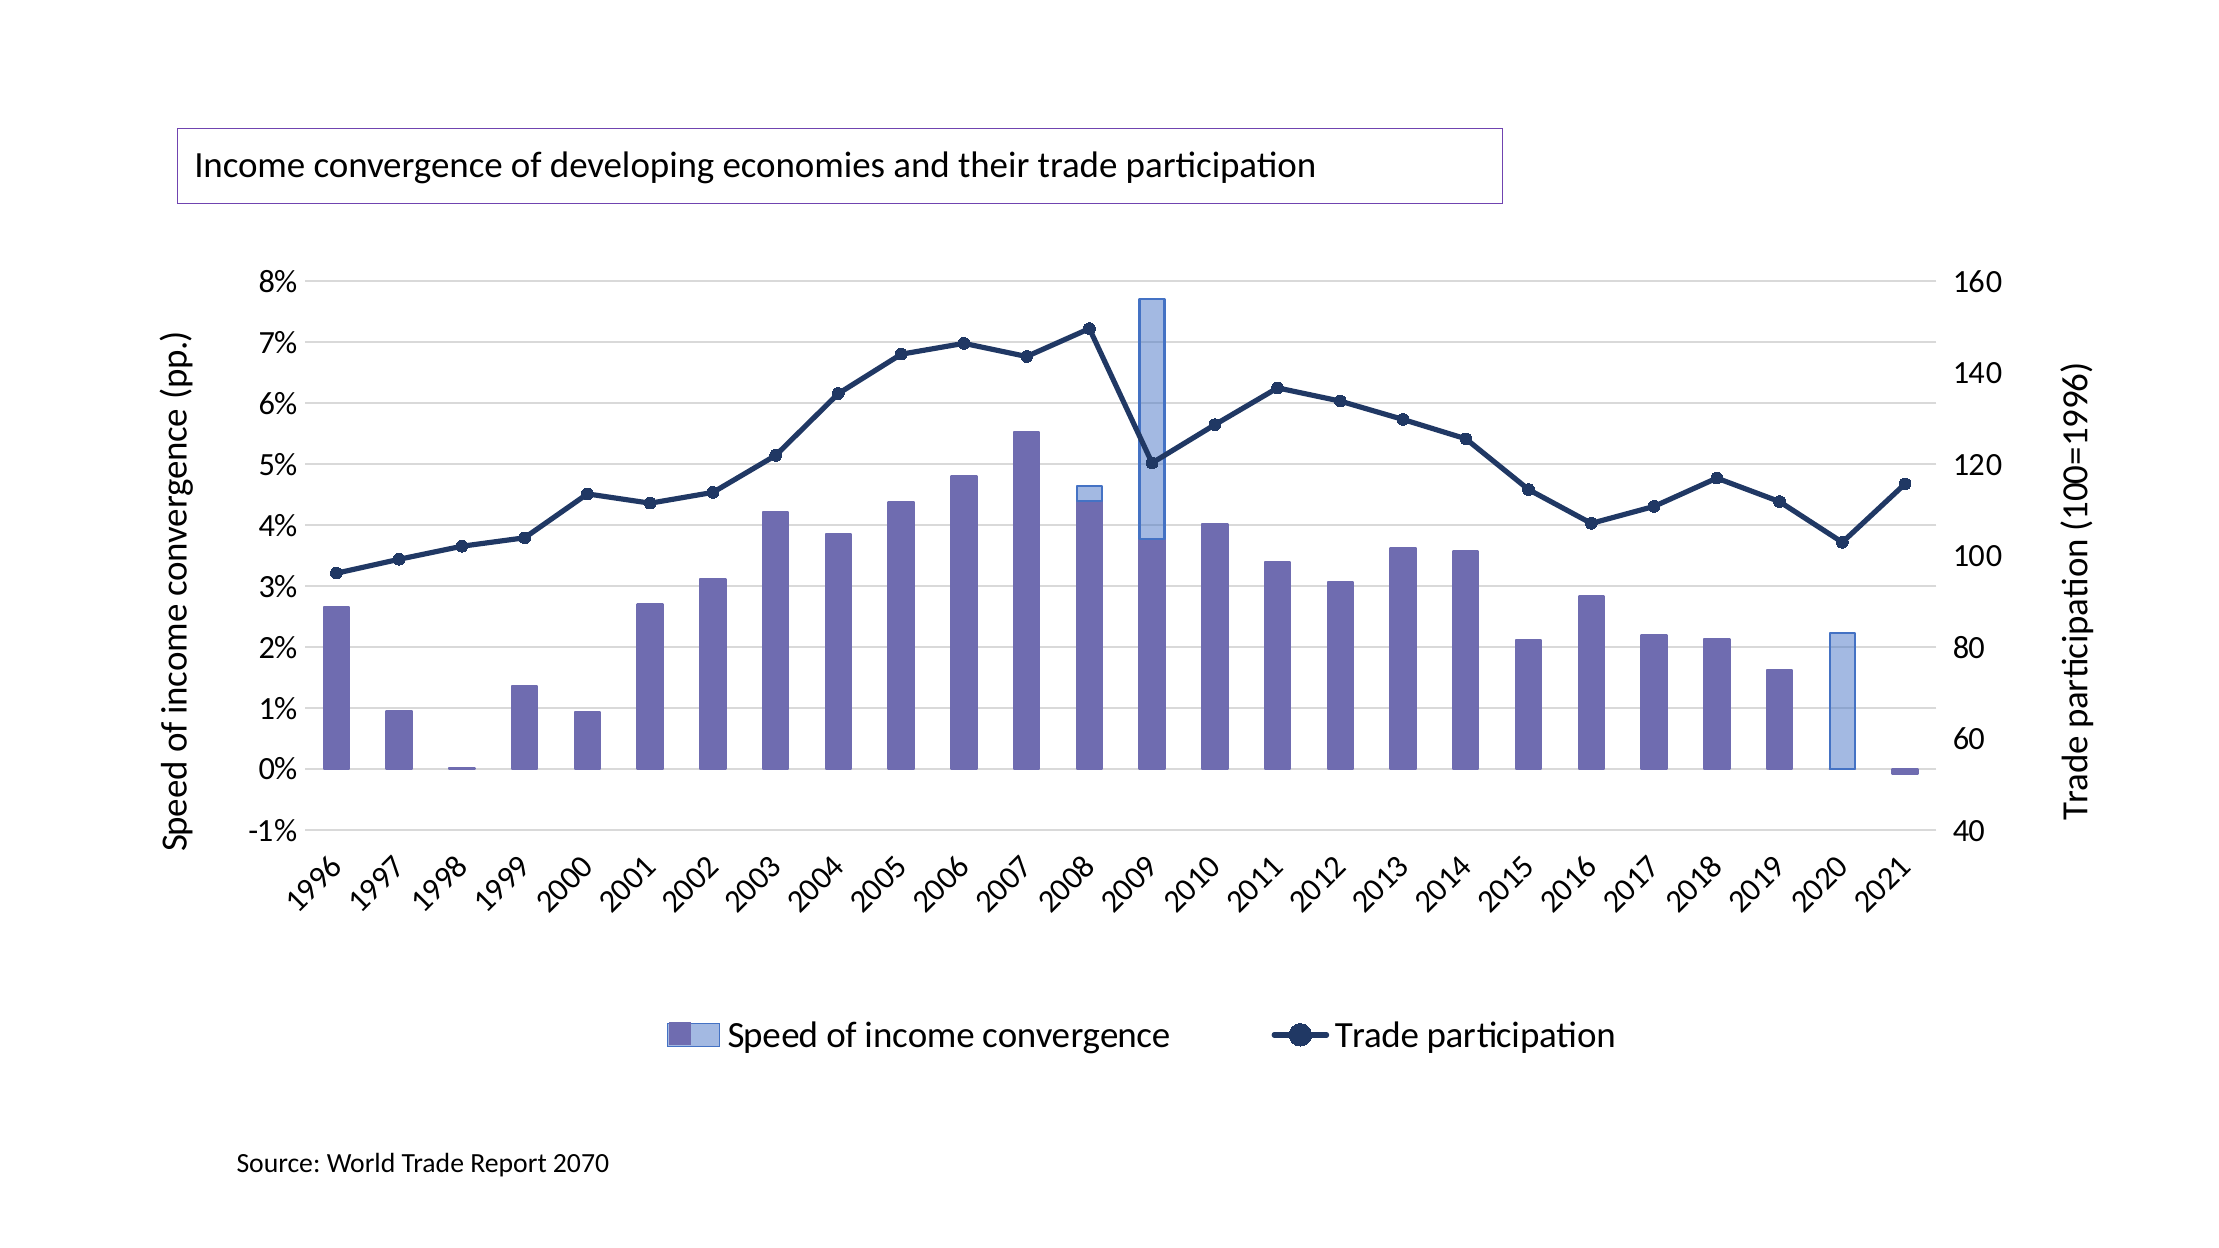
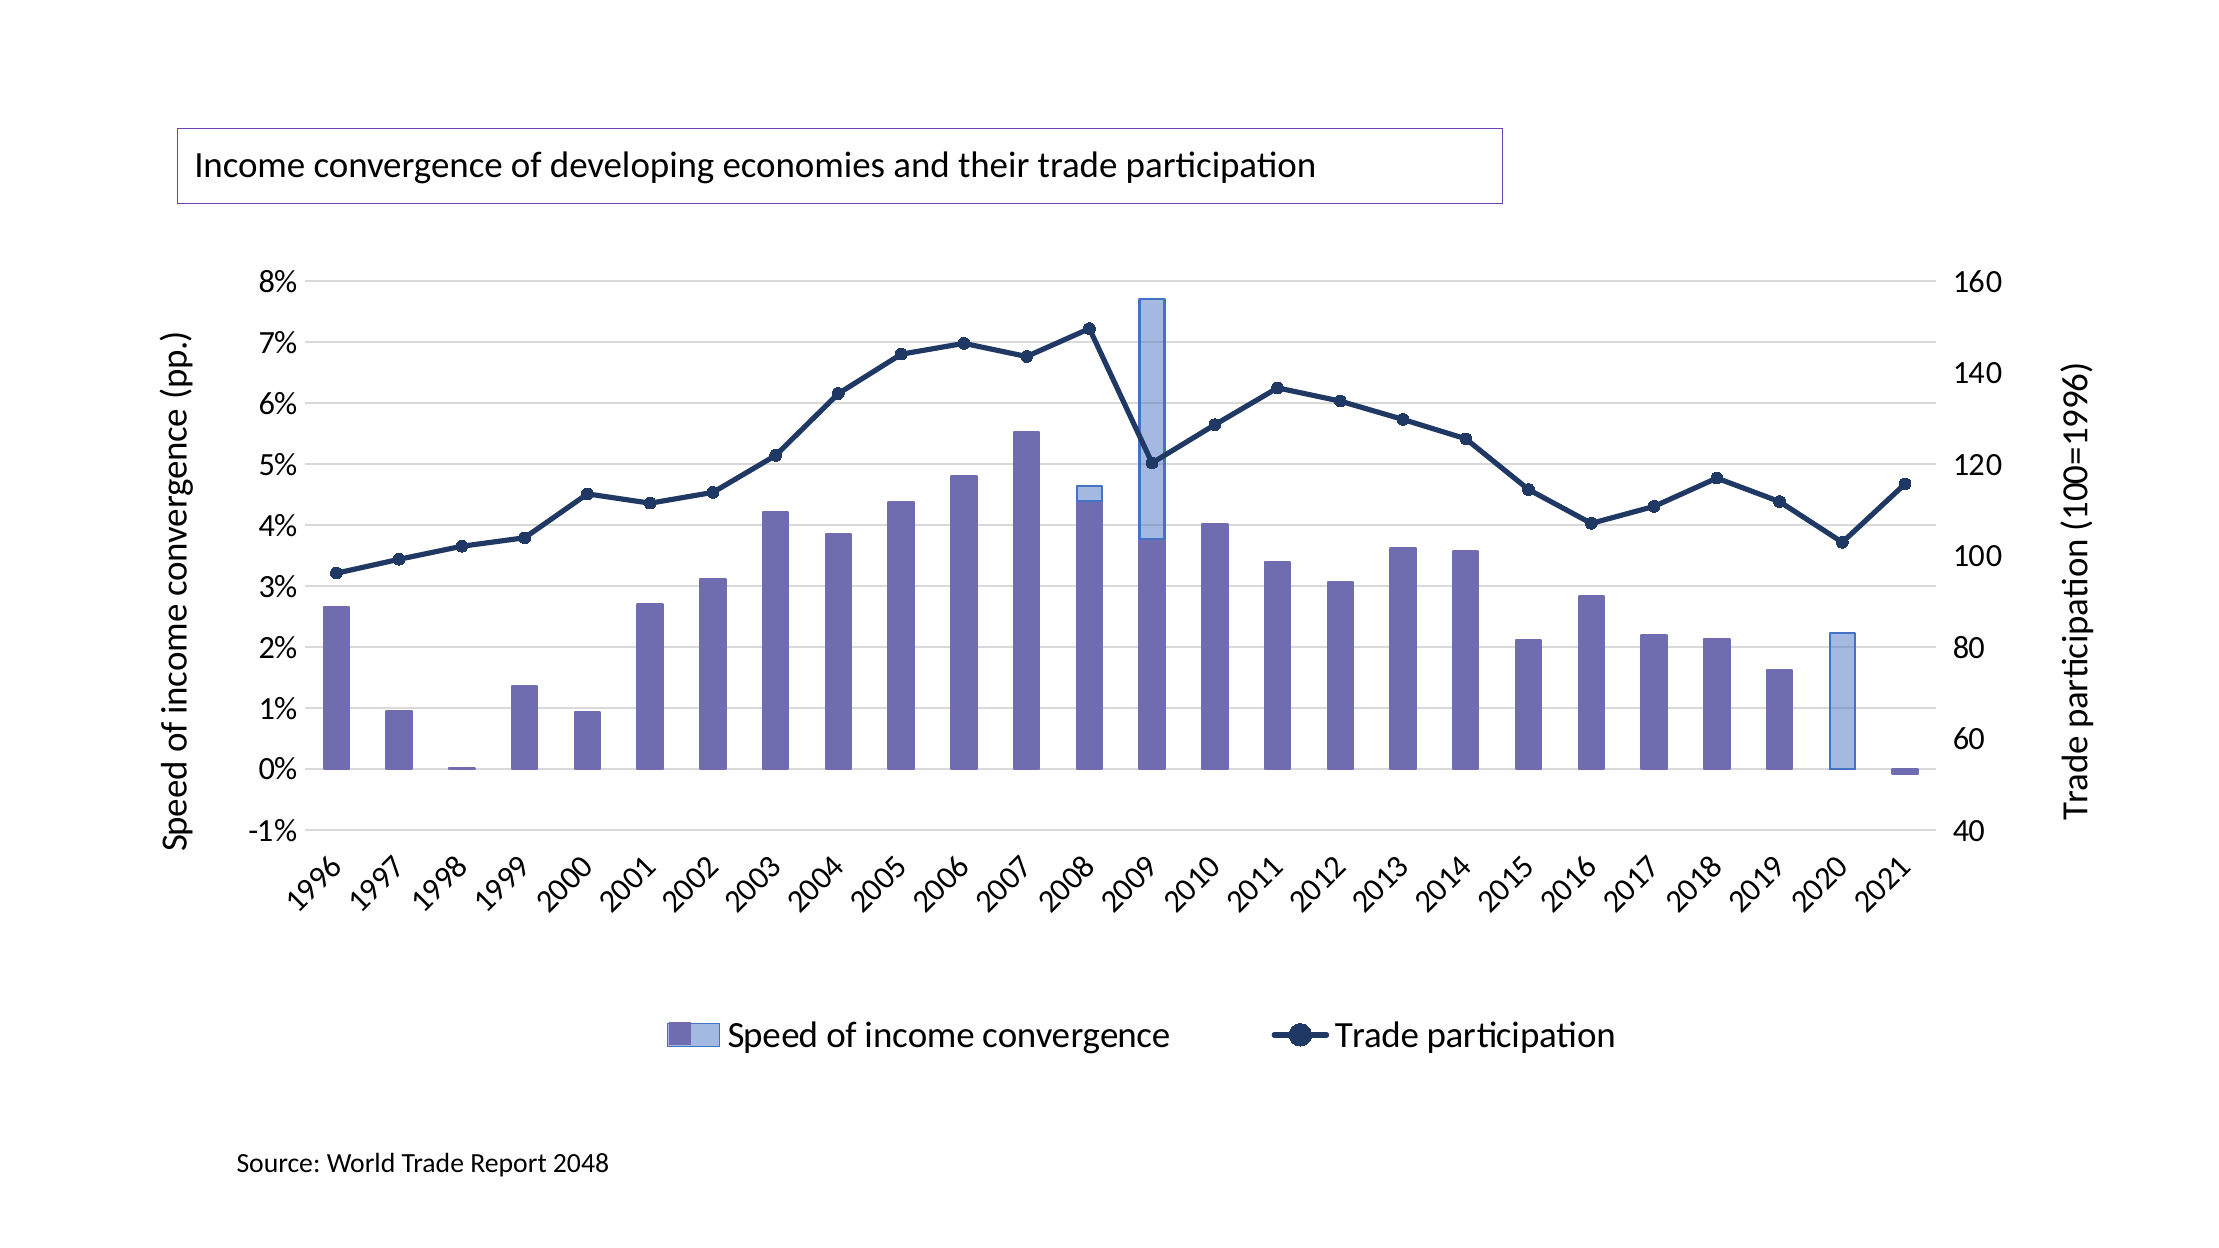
2070: 2070 -> 2048 (581, 1164)
